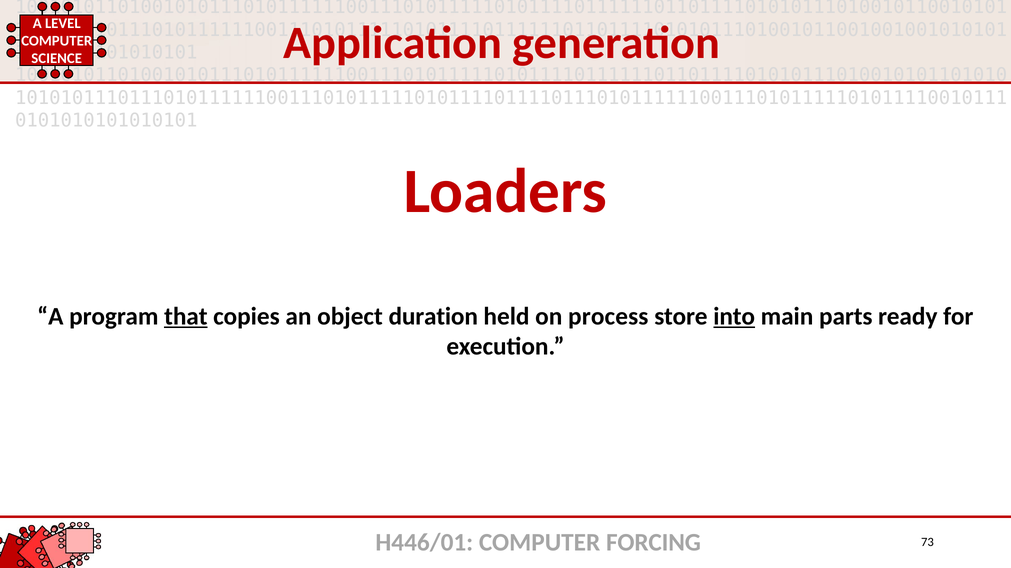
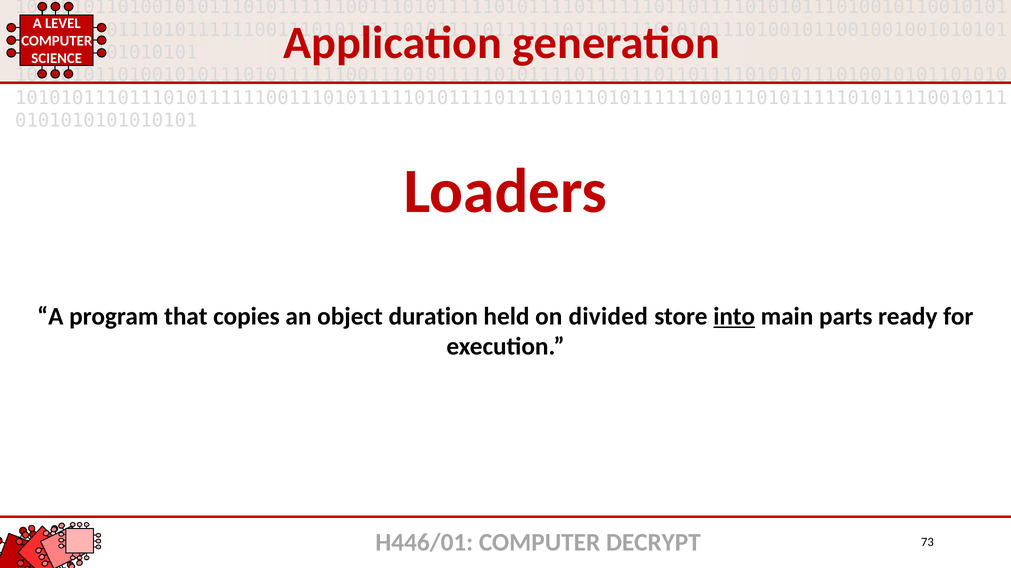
that underline: present -> none (186, 317)
process: process -> divided (608, 317)
FORCING: FORCING -> DECRYPT (653, 543)
